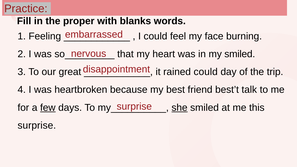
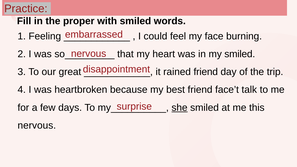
with blanks: blanks -> smiled (135, 21)
rained could: could -> friend (206, 72)
best’t: best’t -> face’t (227, 90)
few underline: present -> none (48, 108)
surprise: surprise -> nervous (37, 125)
